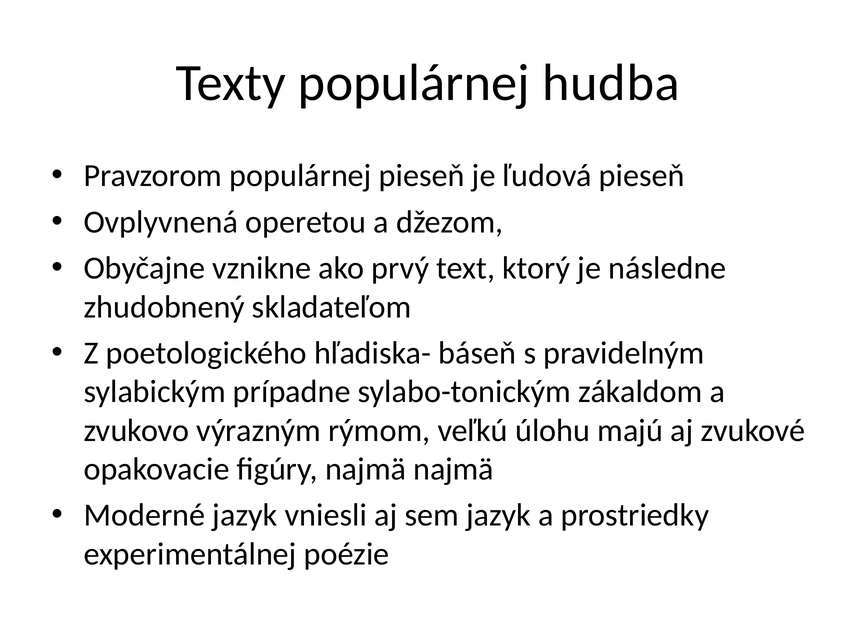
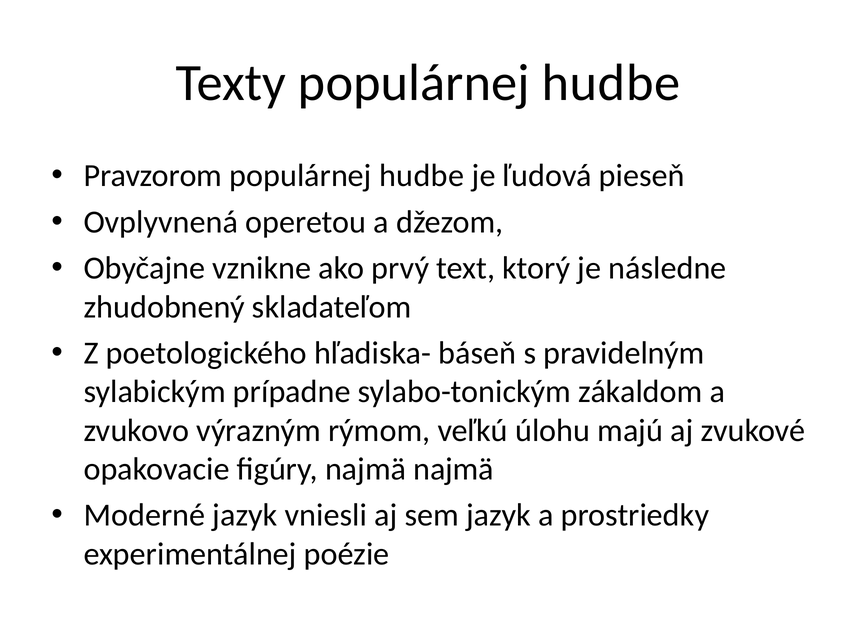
Texty populárnej hudba: hudba -> hudbe (611, 83)
Pravzorom populárnej pieseň: pieseň -> hudbe (422, 176)
